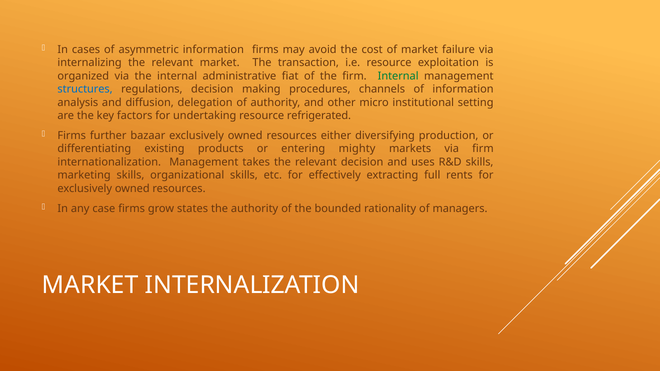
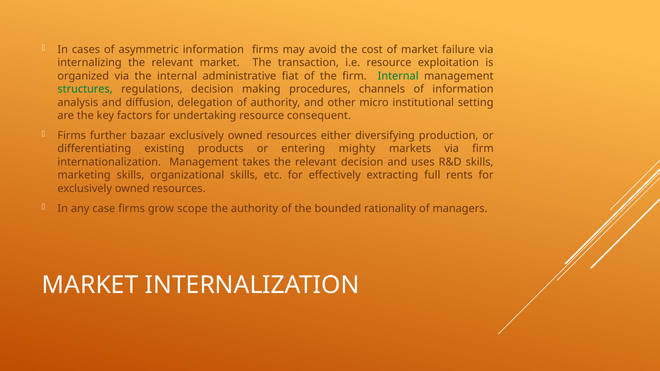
structures colour: blue -> green (85, 89)
refrigerated: refrigerated -> consequent (319, 116)
states: states -> scope (192, 209)
